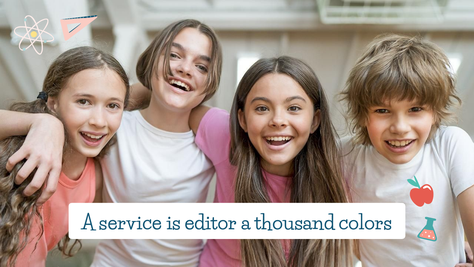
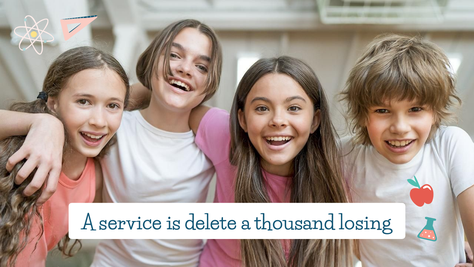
editor: editor -> delete (211, 223)
colors: colors -> losing (365, 223)
